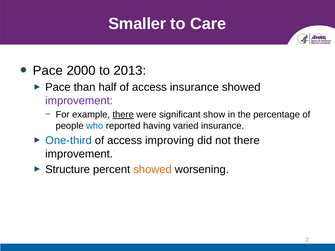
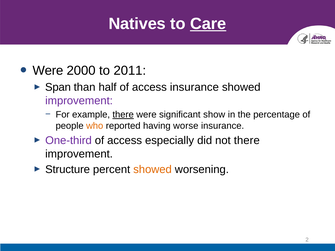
Smaller: Smaller -> Natives (137, 24)
Care underline: none -> present (208, 24)
Pace: Pace -> Were (48, 71)
2013: 2013 -> 2011 (130, 71)
Pace: Pace -> Span (58, 87)
who colour: blue -> orange (95, 126)
varied: varied -> worse (186, 126)
One-third colour: blue -> purple (68, 141)
improving: improving -> especially (170, 141)
